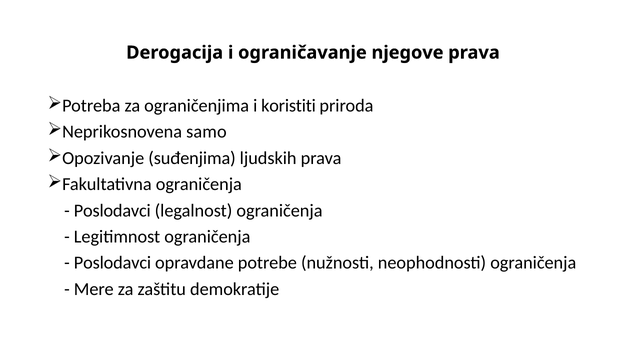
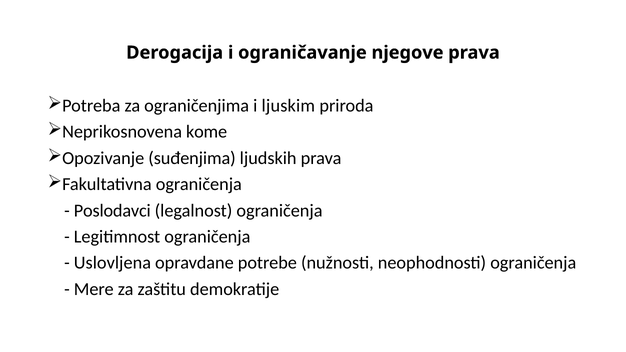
koristiti: koristiti -> ljuskim (288, 106)
samo: samo -> kome (207, 132)
Poslodavci: Poslodavci -> Uslovljena (112, 263)
